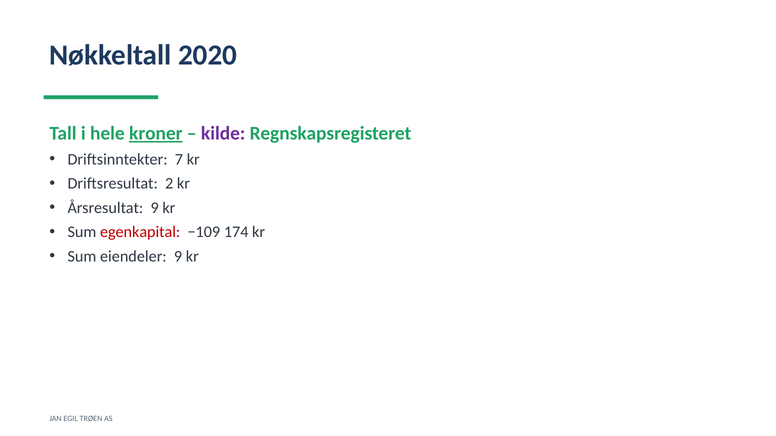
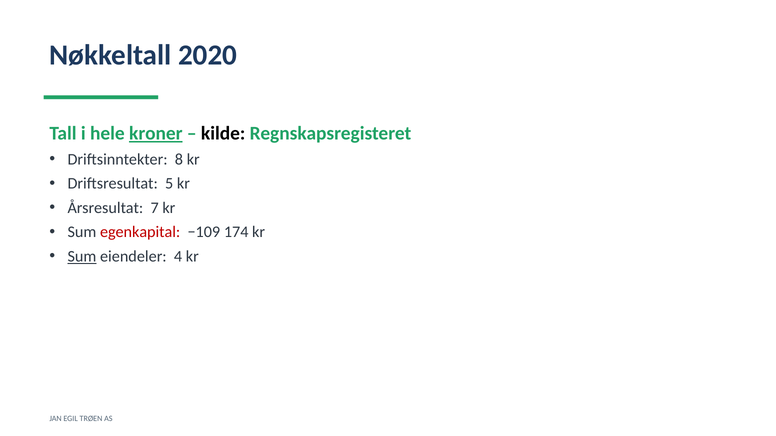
kilde colour: purple -> black (223, 134)
7: 7 -> 8 (179, 160)
2: 2 -> 5 (169, 184)
Årsresultat 9: 9 -> 7 (155, 208)
Sum underline: none -> present (82, 257)
eiendeler 9: 9 -> 4 (178, 257)
